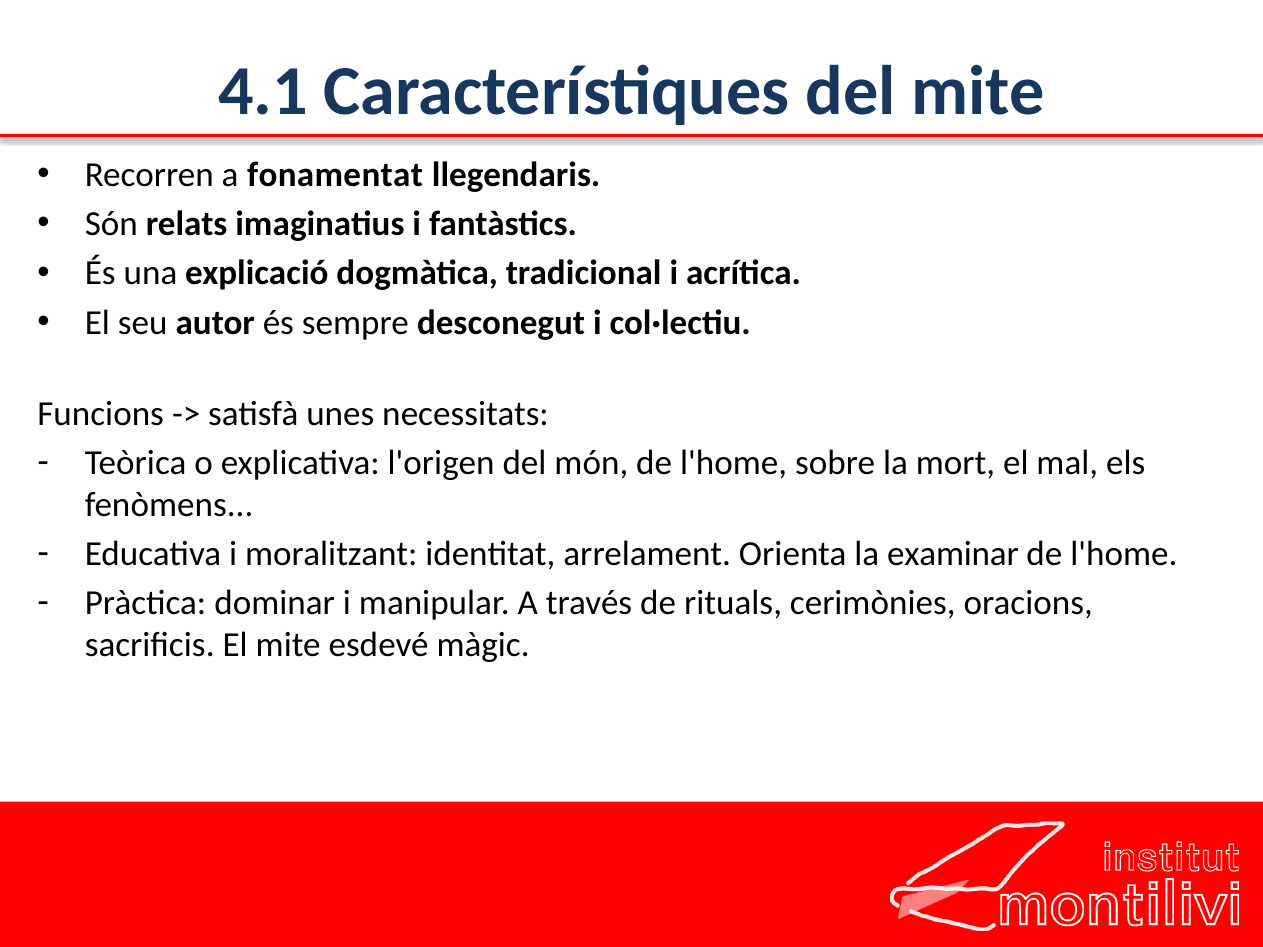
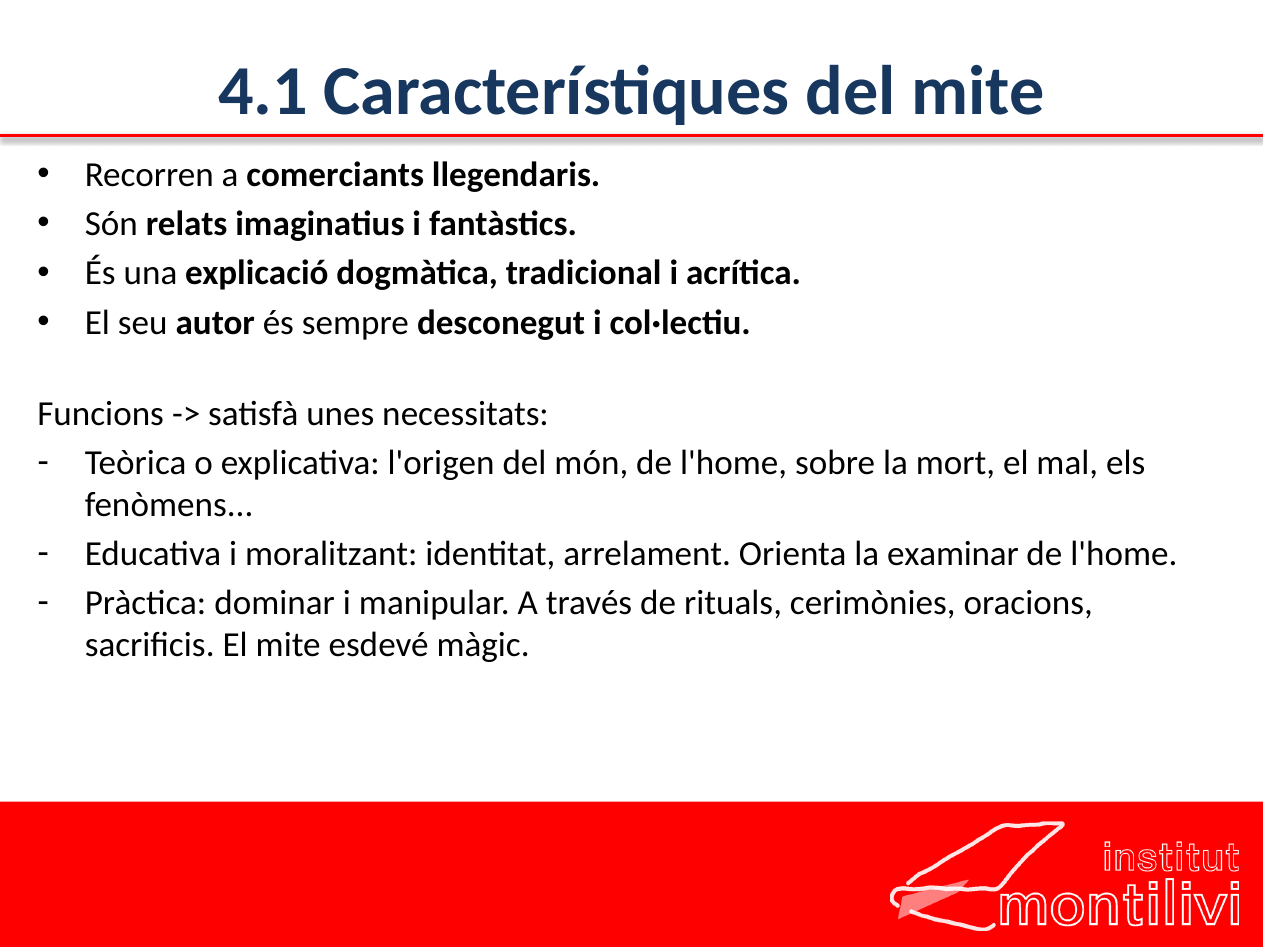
fonamentat: fonamentat -> comerciants (335, 175)
